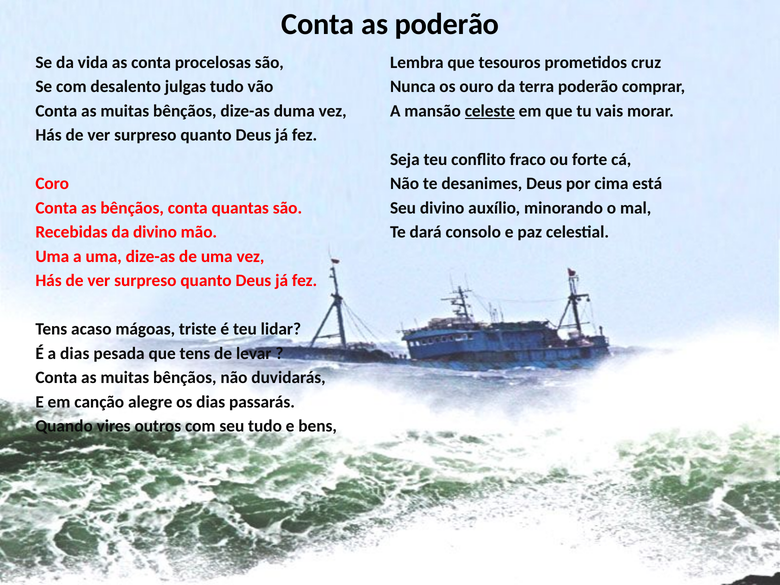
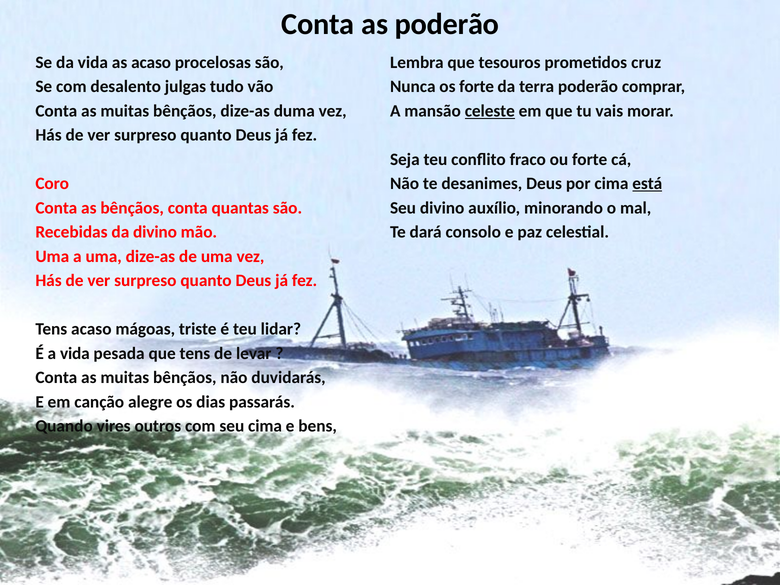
as conta: conta -> acaso (151, 62)
os ouro: ouro -> forte (477, 87)
está underline: none -> present (647, 184)
a dias: dias -> vida (75, 353)
seu tudo: tudo -> cima (265, 426)
